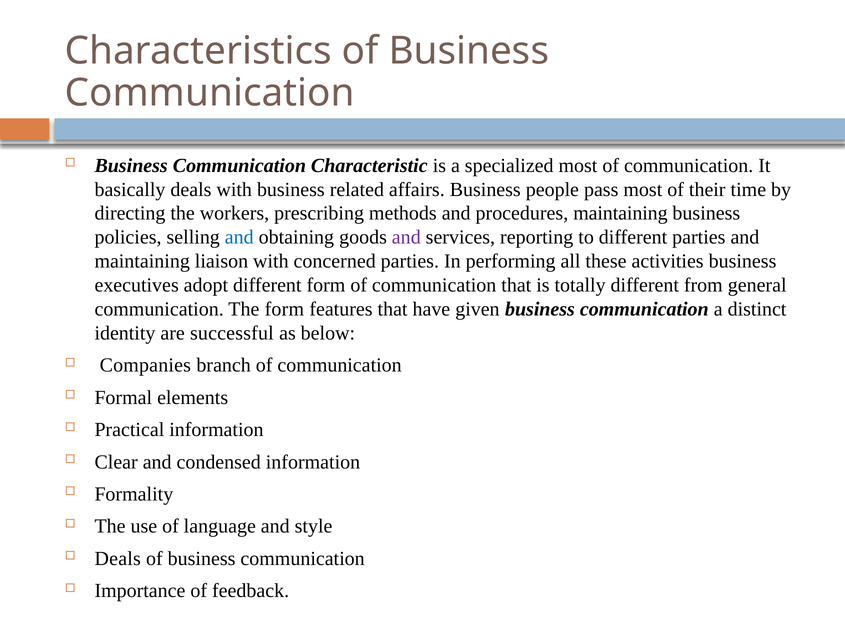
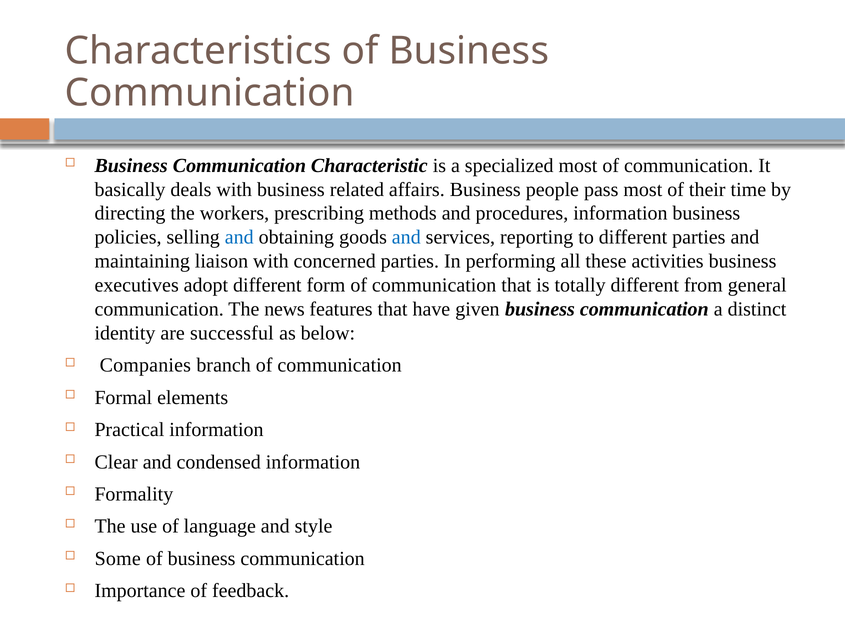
procedures maintaining: maintaining -> information (620, 213)
and colour: purple -> blue (406, 237)
The form: form -> news (285, 309)
Deals: Deals -> Some (118, 558)
